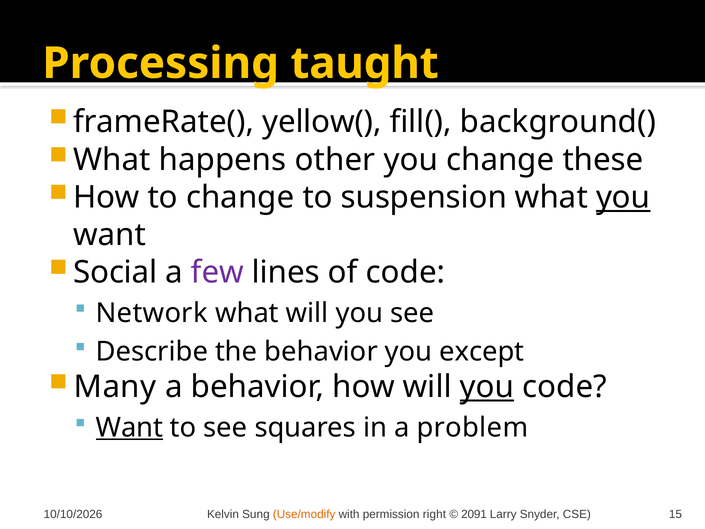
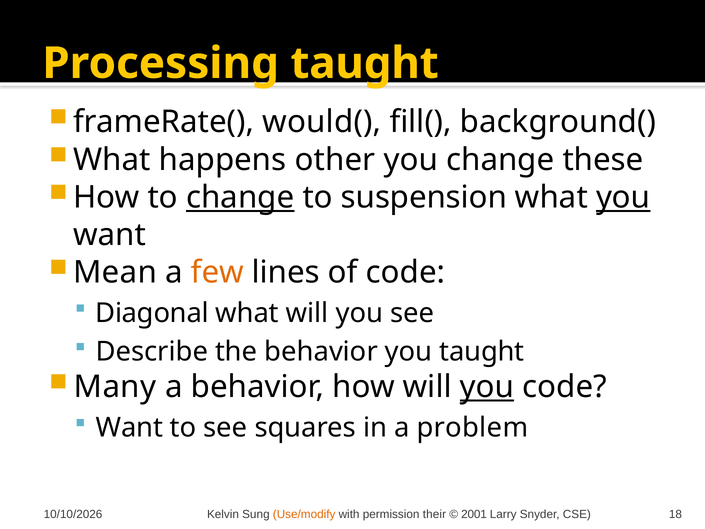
yellow(: yellow( -> would( (322, 122)
change underline: none -> present (240, 197)
Social: Social -> Mean (115, 272)
few colour: purple -> orange (217, 272)
Network: Network -> Diagonal (152, 313)
you except: except -> taught (482, 351)
Want underline: present -> none (129, 427)
right: right -> their (434, 514)
2091: 2091 -> 2001 (474, 514)
15: 15 -> 18 (675, 514)
